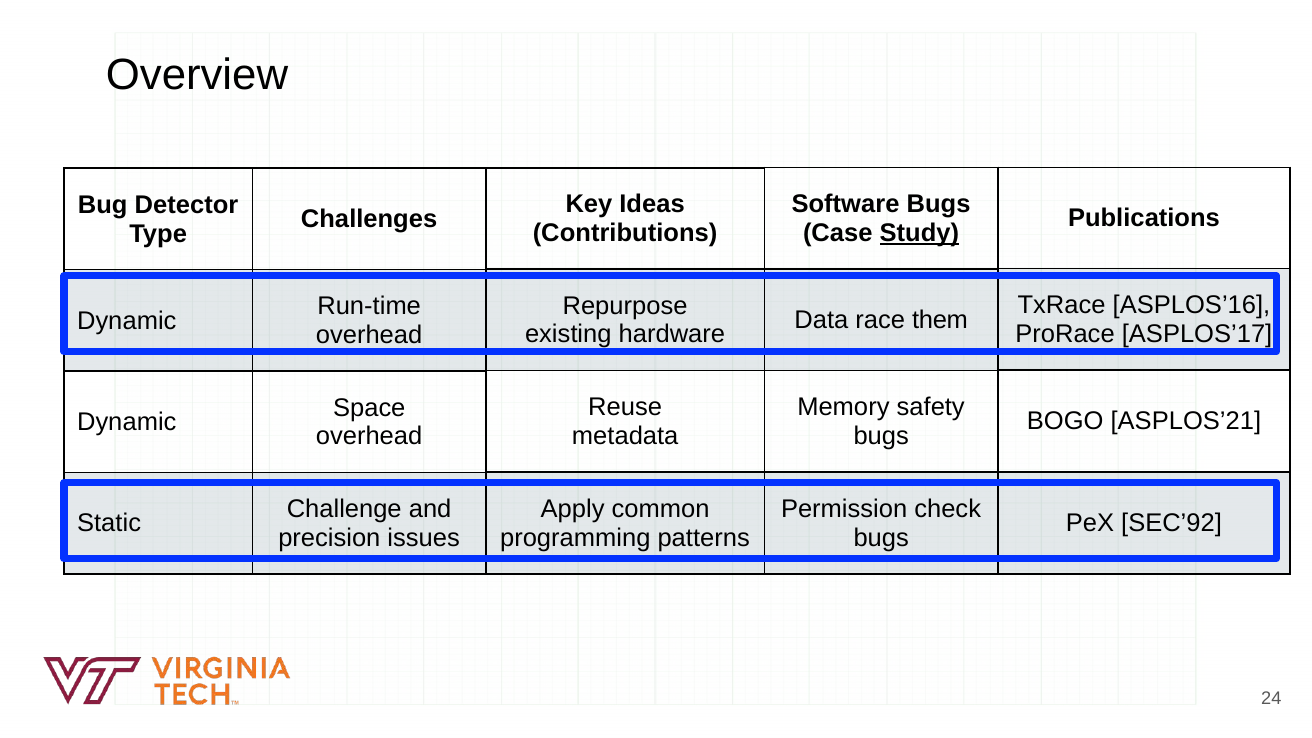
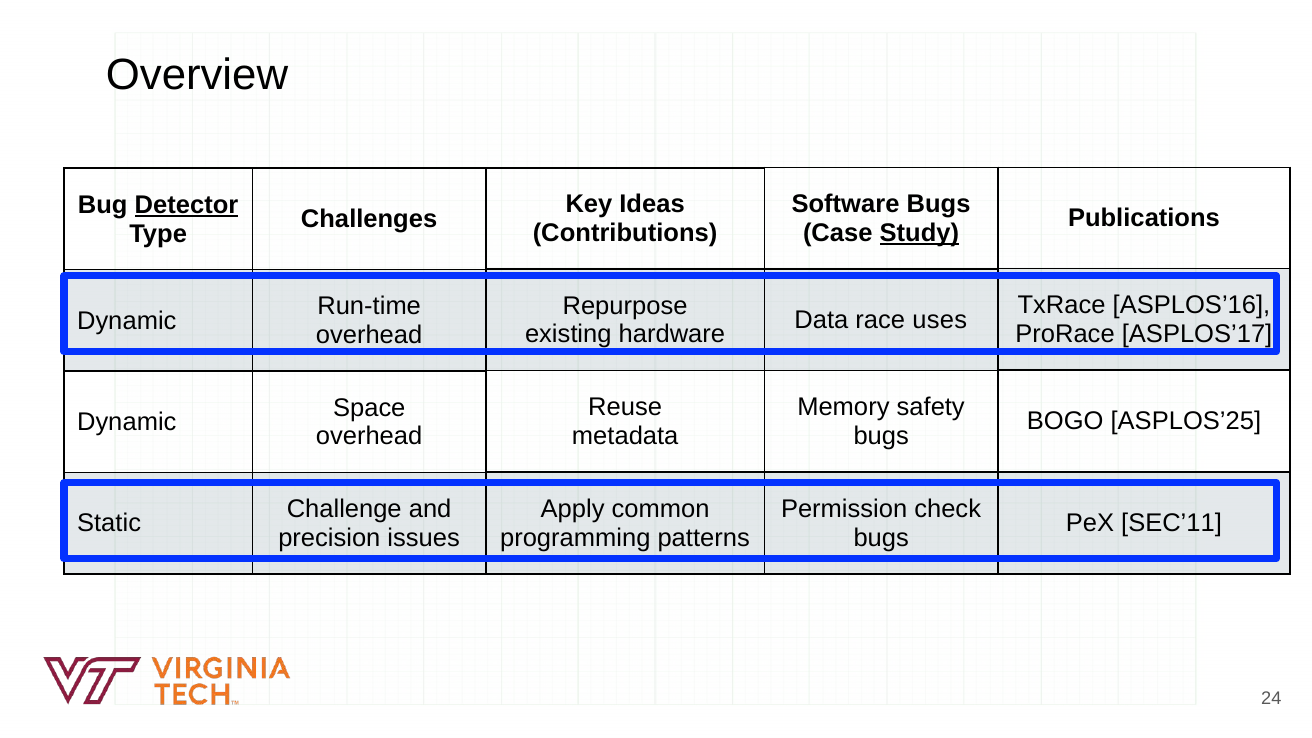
Detector underline: none -> present (186, 205)
them: them -> uses (940, 320)
ASPLOS’21: ASPLOS’21 -> ASPLOS’25 (1186, 422)
SEC’92: SEC’92 -> SEC’11 (1172, 523)
